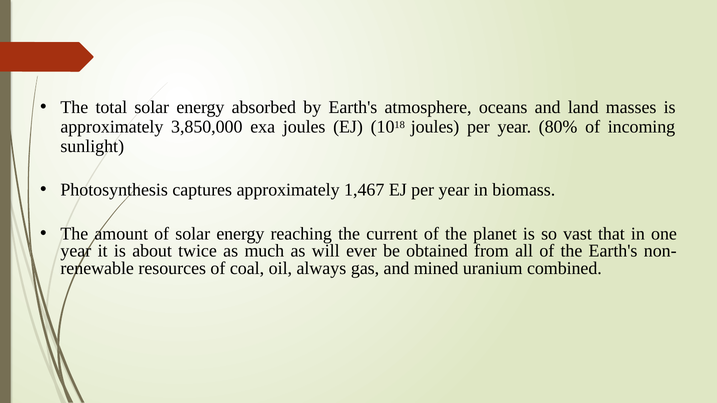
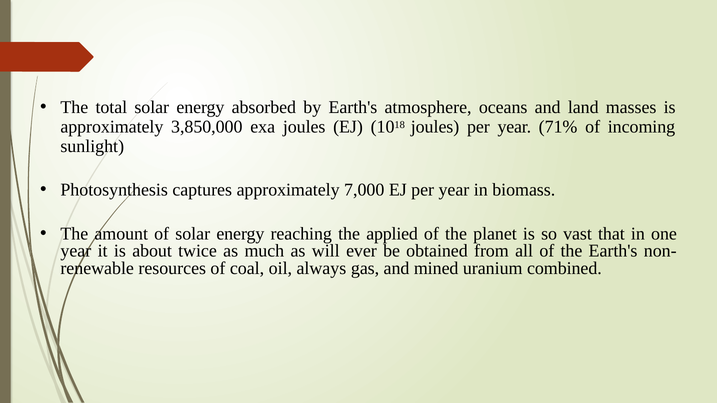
80%: 80% -> 71% (558, 127)
1,467: 1,467 -> 7,000 (364, 190)
current: current -> applied (392, 234)
